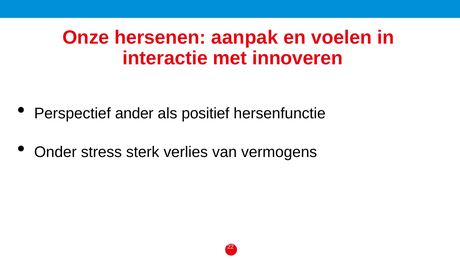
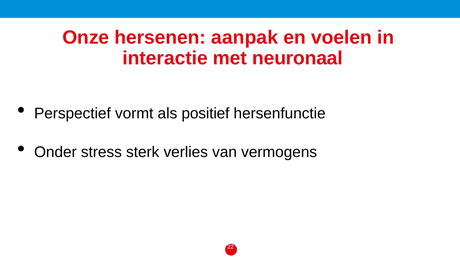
innoveren: innoveren -> neuronaal (298, 58)
ander: ander -> vormt (134, 113)
